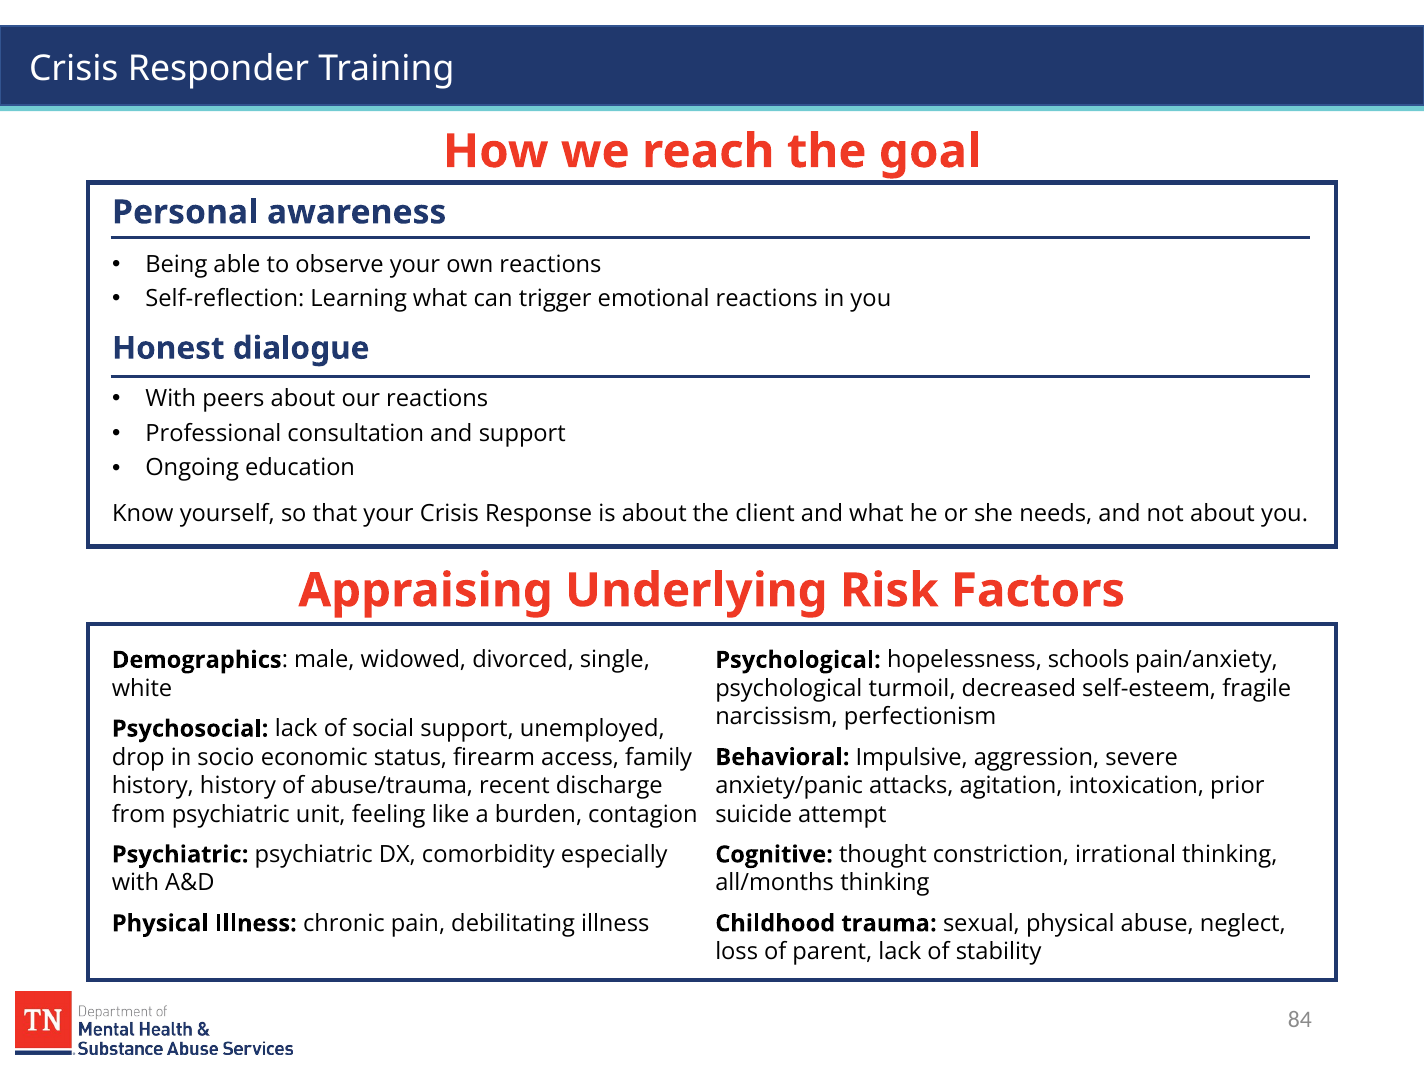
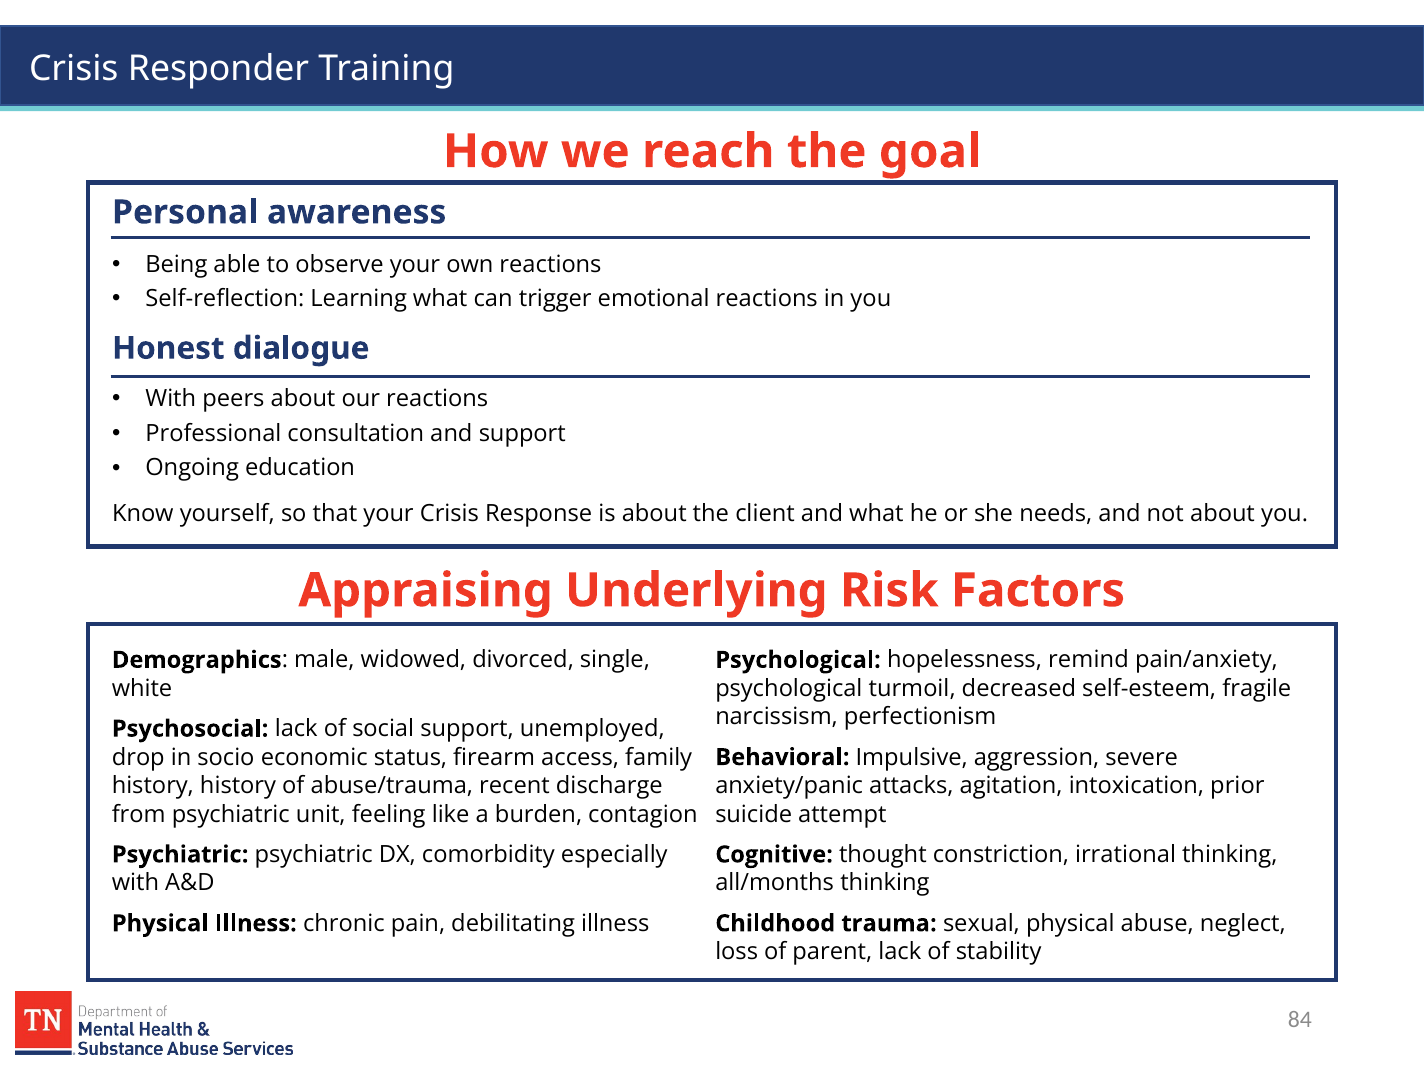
schools: schools -> remind (1088, 660)
